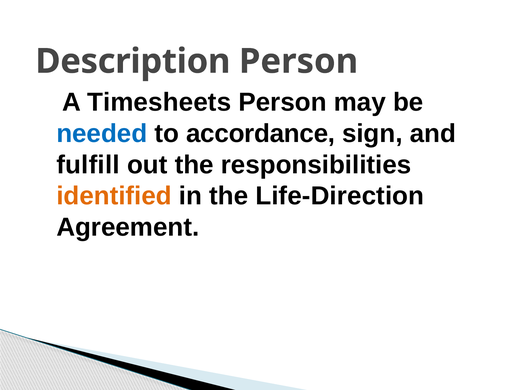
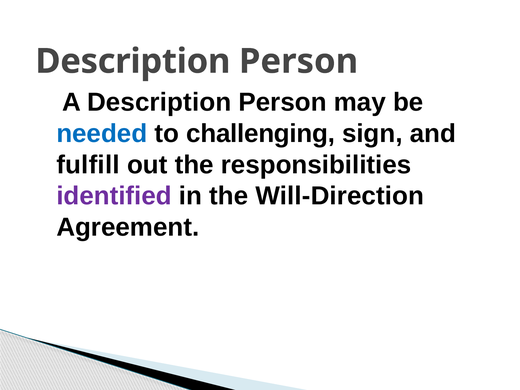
A Timesheets: Timesheets -> Description (159, 102)
accordance: accordance -> challenging (261, 134)
identified colour: orange -> purple (114, 196)
Life-Direction: Life-Direction -> Will-Direction (340, 196)
